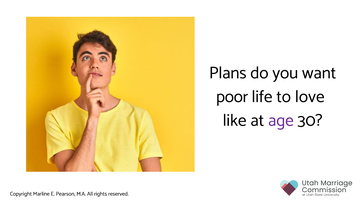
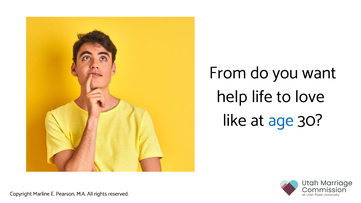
Plans: Plans -> From (228, 73)
poor: poor -> help (232, 96)
age colour: purple -> blue (281, 120)
